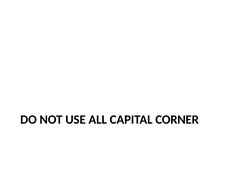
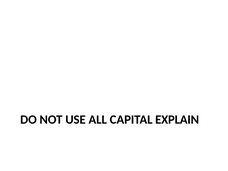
CORNER: CORNER -> EXPLAIN (177, 120)
